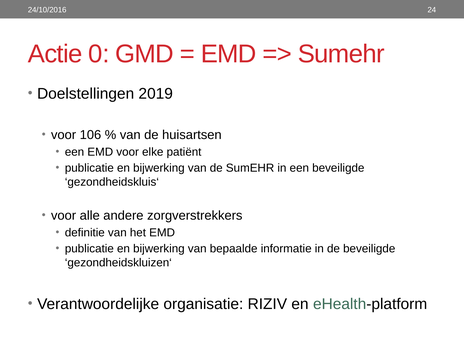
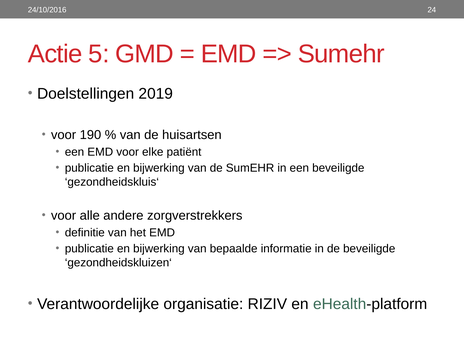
0: 0 -> 5 (99, 54)
106: 106 -> 190 (90, 135)
